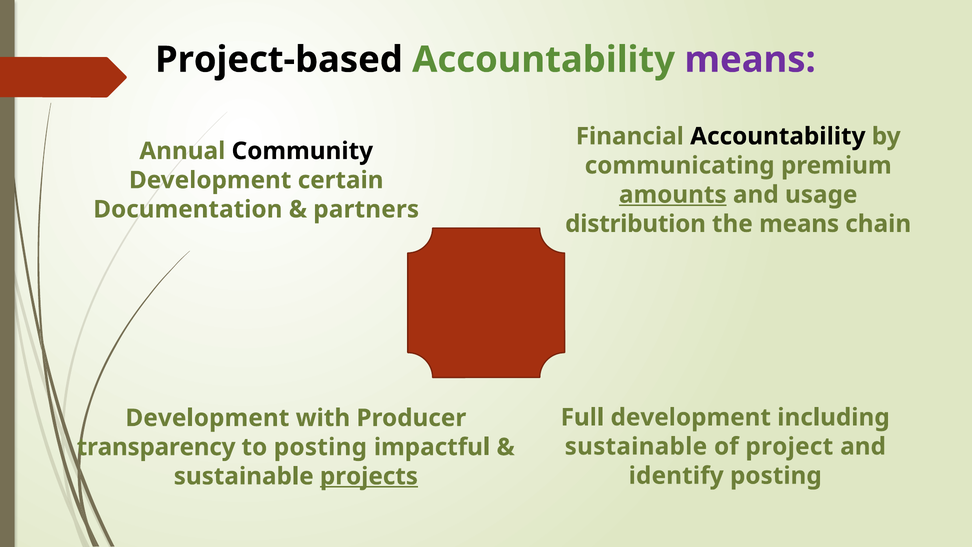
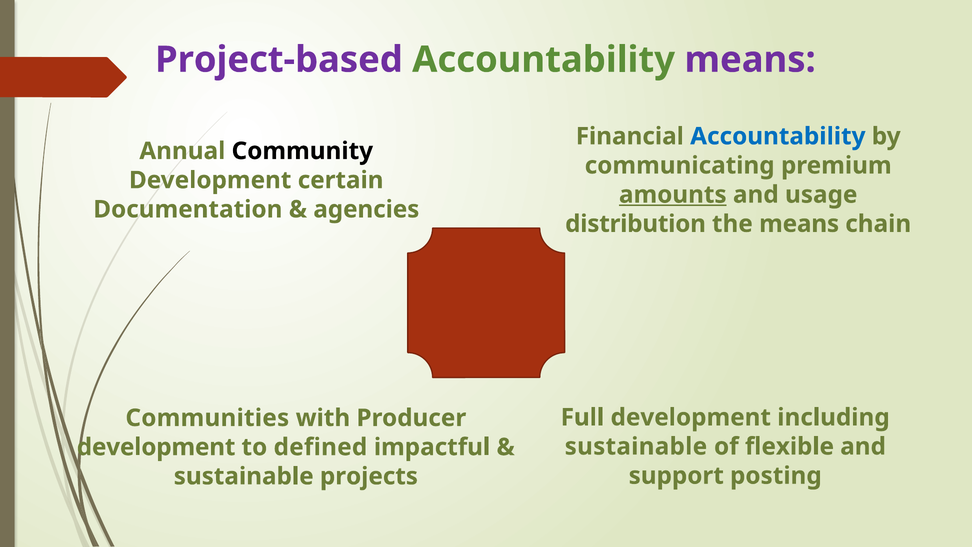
Project-based colour: black -> purple (279, 60)
Accountability colour: black -> blue (778, 136)
partners: partners -> agencies (366, 209)
Development: Development -> Communities (207, 418)
project: project -> flexible (789, 446)
transparency: transparency -> development (156, 447)
to posting: posting -> defined (320, 447)
identify: identify -> support (676, 476)
projects underline: present -> none (369, 476)
